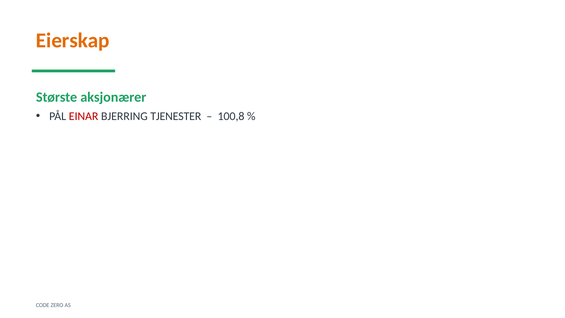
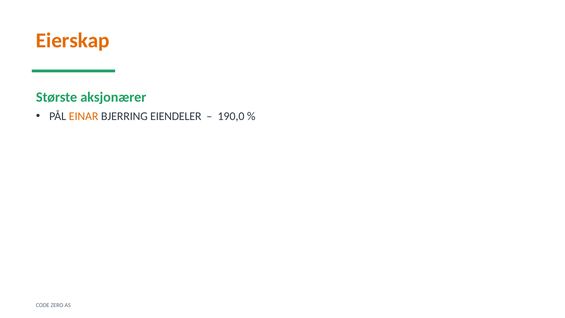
EINAR colour: red -> orange (84, 116)
TJENESTER: TJENESTER -> EIENDELER (176, 116)
100,8: 100,8 -> 190,0 (231, 116)
